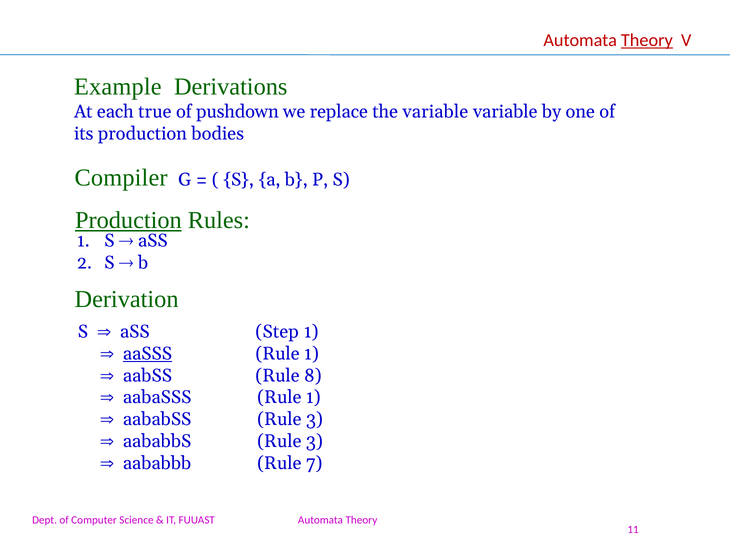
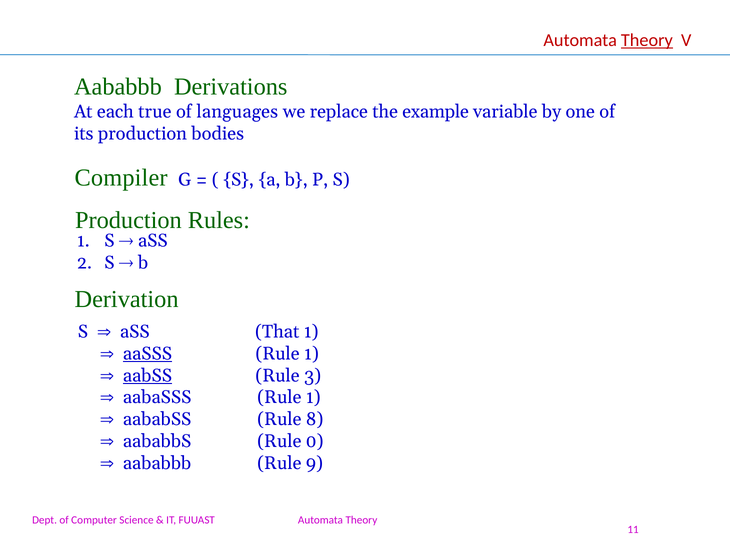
Example: Example -> Aababbb (118, 87)
pushdown: pushdown -> languages (237, 112)
the variable: variable -> example (436, 112)
Production underline: present -> none (128, 221)
Step: Step -> That (277, 332)
aabSS underline: none -> present (147, 376)
8: 8 -> 3 (313, 376)
aababSS Rule 3: 3 -> 8 (314, 420)
aababbS Rule 3: 3 -> 0 (314, 442)
7: 7 -> 9 (314, 464)
